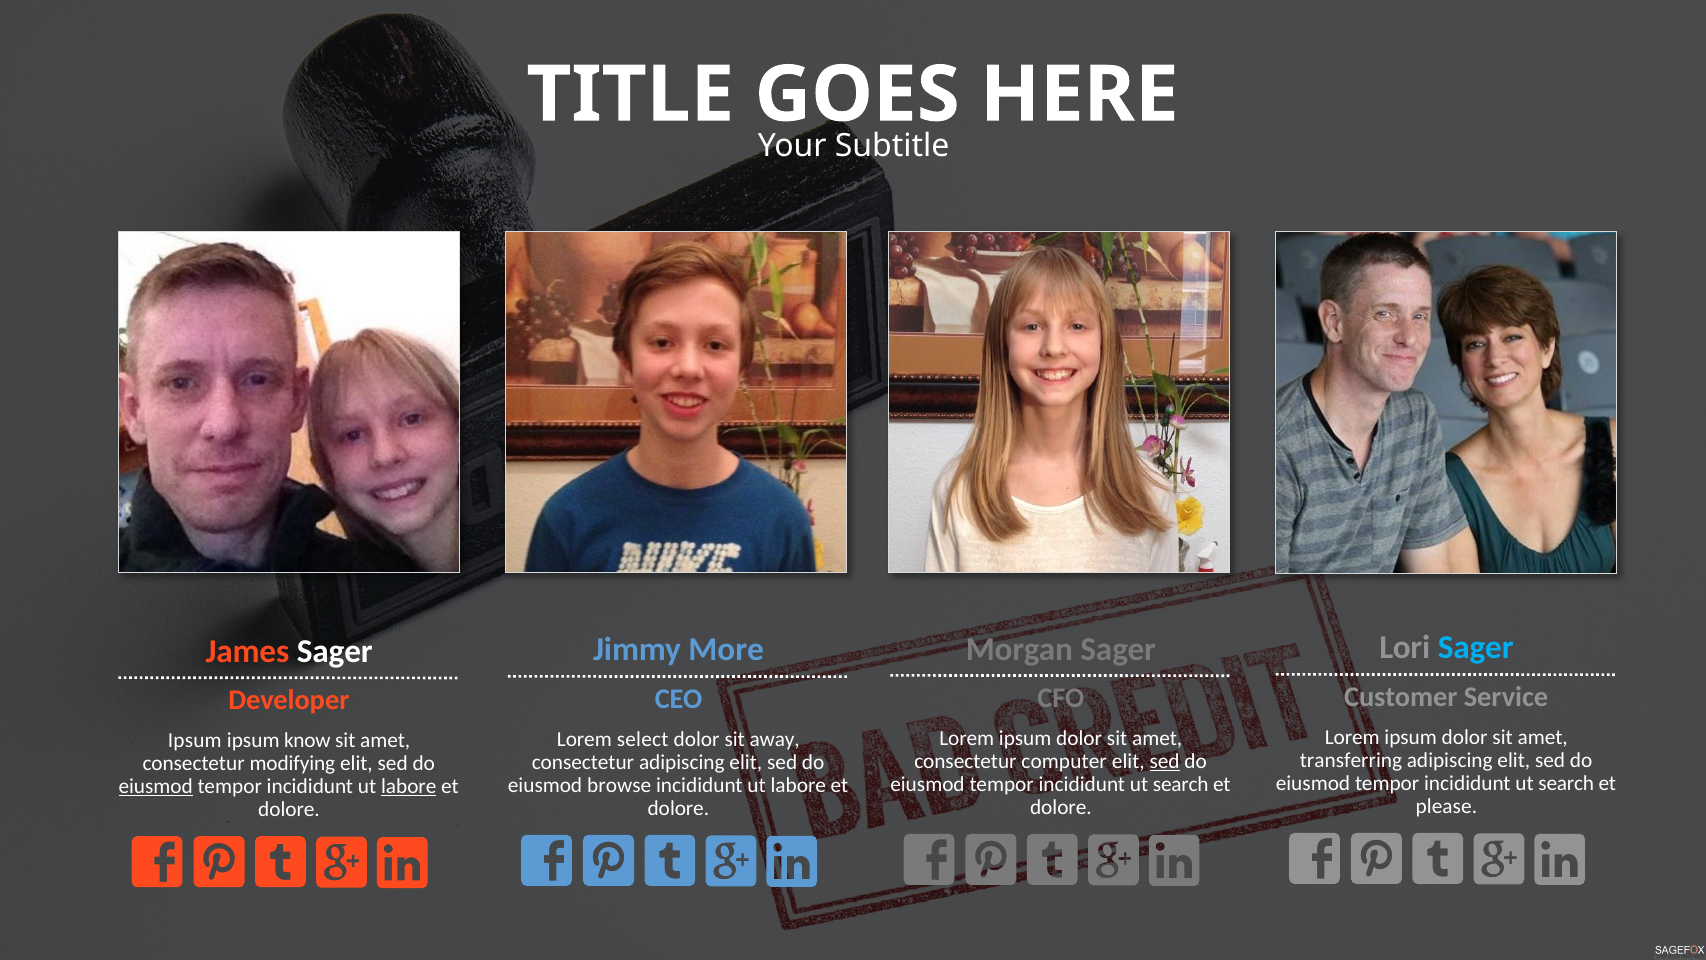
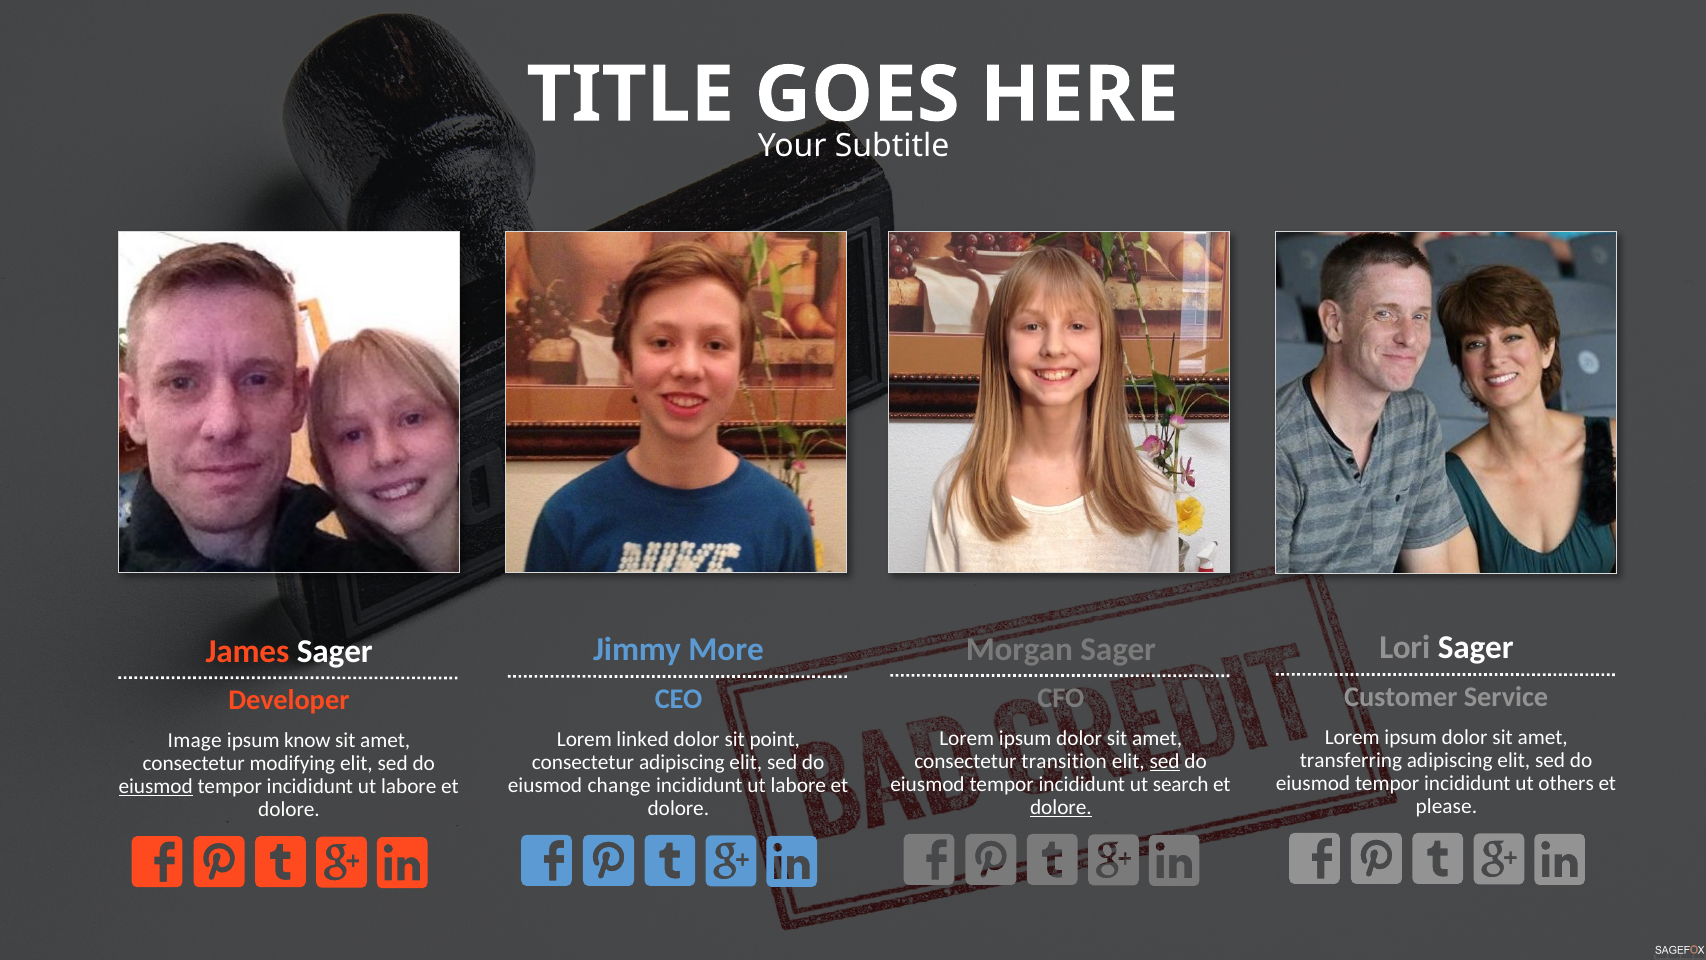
Sager colour: light blue -> white (1476, 648)
select: select -> linked (643, 739)
away: away -> point (775, 739)
Ipsum: Ipsum -> Image (195, 740)
computer: computer -> transition (1064, 761)
search: search -> others (1566, 783)
browse: browse -> change (619, 785)
labore underline: present -> none (409, 786)
dolore underline: none -> present (1061, 807)
